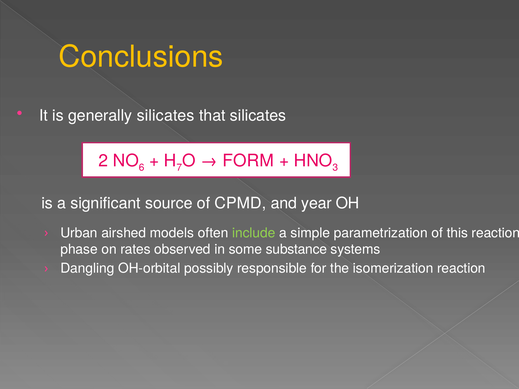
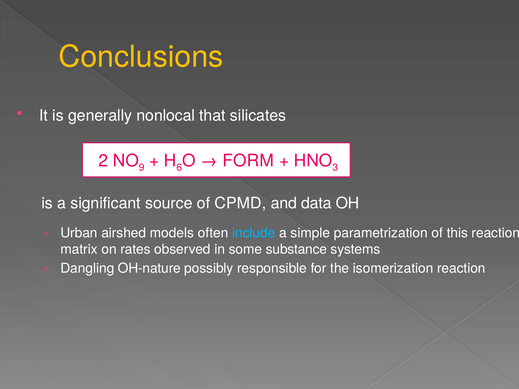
generally silicates: silicates -> nonlocal (166, 116)
6: 6 -> 9 (142, 168)
7: 7 -> 6 (179, 168)
year: year -> data (316, 203)
include colour: light green -> light blue (254, 233)
phase: phase -> matrix (79, 249)
OH-orbital: OH-orbital -> OH-nature (149, 269)
